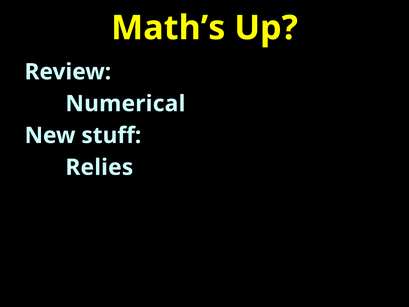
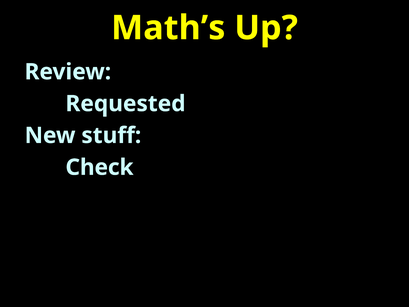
Numerical: Numerical -> Requested (125, 104)
Relies: Relies -> Check (99, 167)
